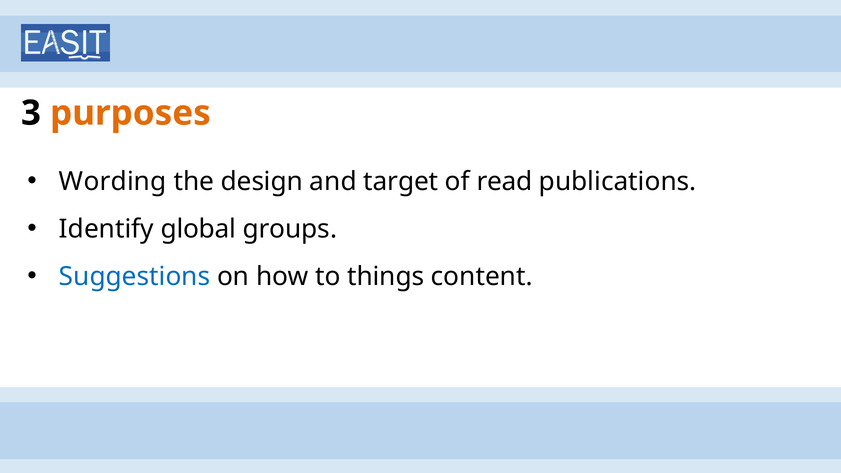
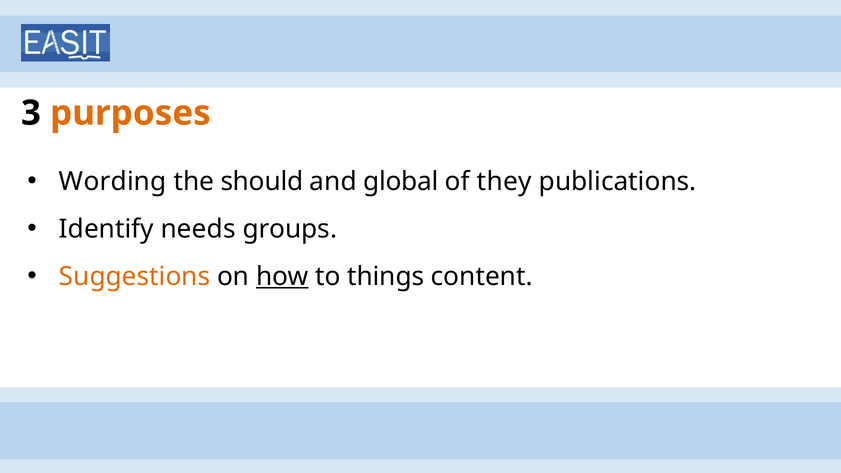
design: design -> should (262, 182)
target: target -> global (401, 182)
read: read -> they (504, 182)
global: global -> needs (198, 229)
Suggestions colour: blue -> orange (135, 276)
how underline: none -> present (282, 276)
